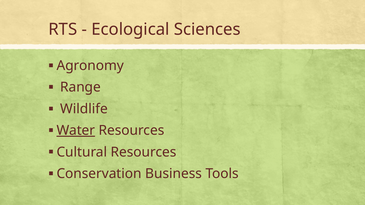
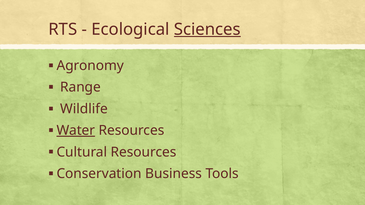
Sciences underline: none -> present (207, 29)
